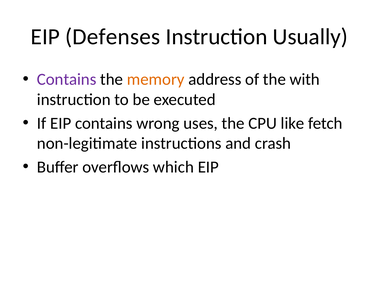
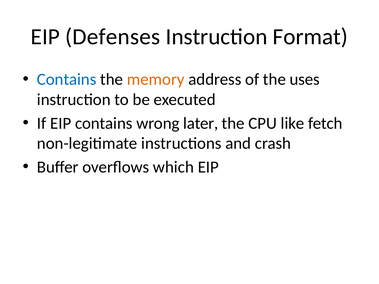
Usually: Usually -> Format (310, 37)
Contains colour: purple -> blue (67, 80)
with: with -> uses (305, 80)
uses: uses -> later (201, 123)
